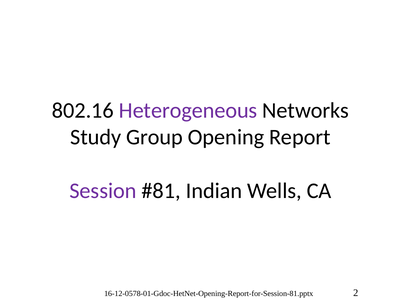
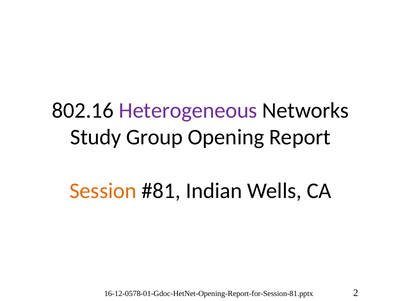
Session colour: purple -> orange (103, 191)
